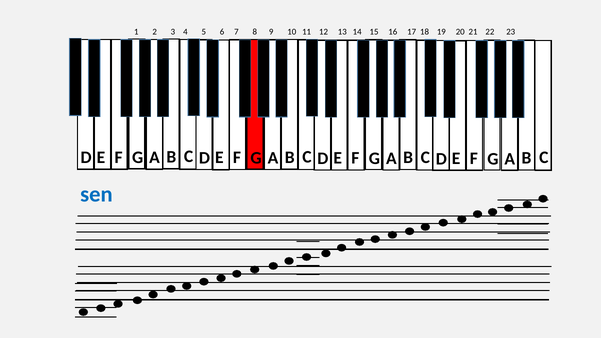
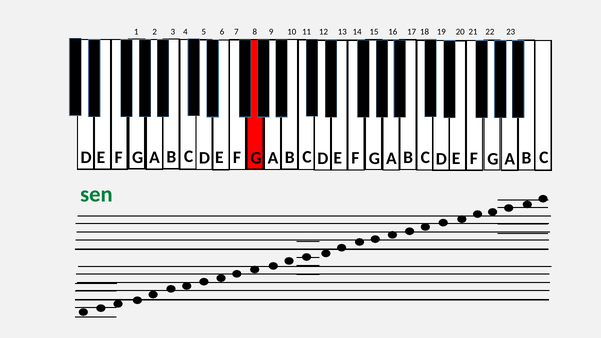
sen colour: blue -> green (96, 194)
